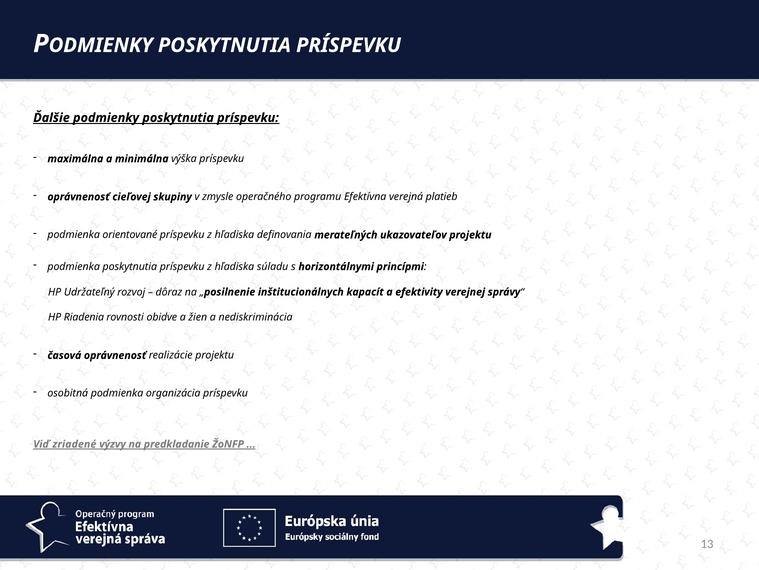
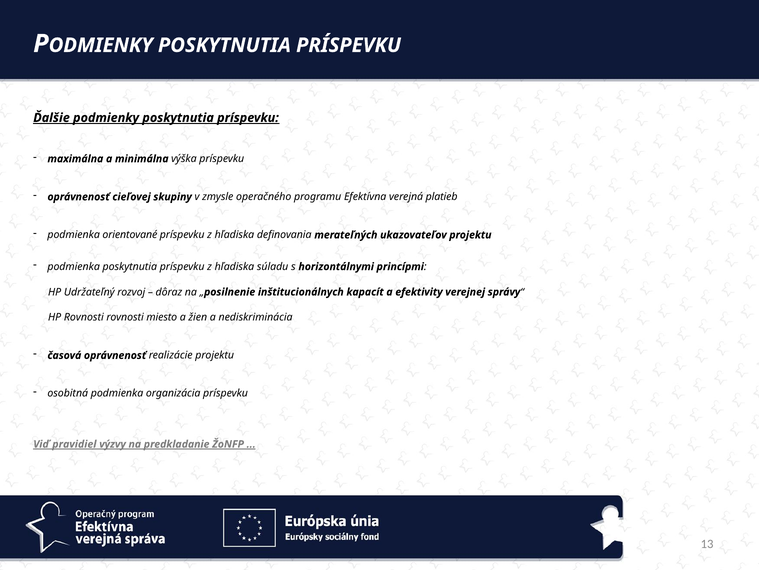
HP Riadenia: Riadenia -> Rovnosti (84, 317)
obidve: obidve -> miesto (162, 317)
zriadené: zriadené -> pravidiel (74, 444)
